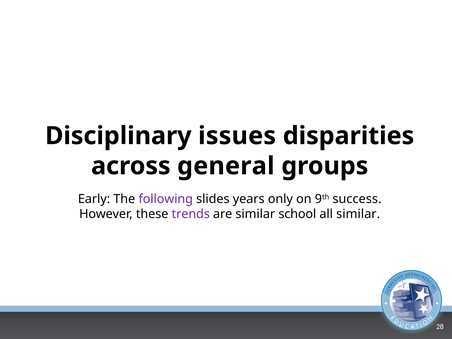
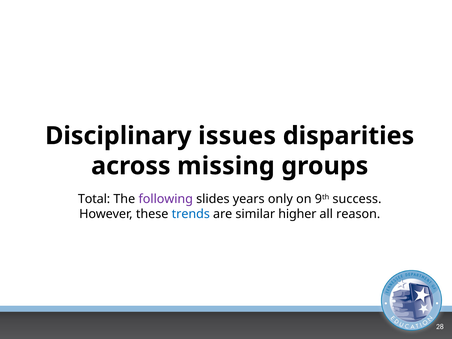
general: general -> missing (226, 166)
Early: Early -> Total (94, 199)
trends colour: purple -> blue (191, 214)
school: school -> higher (297, 214)
all similar: similar -> reason (358, 214)
